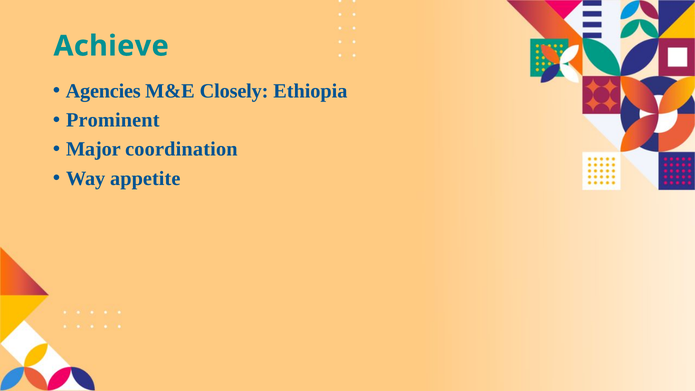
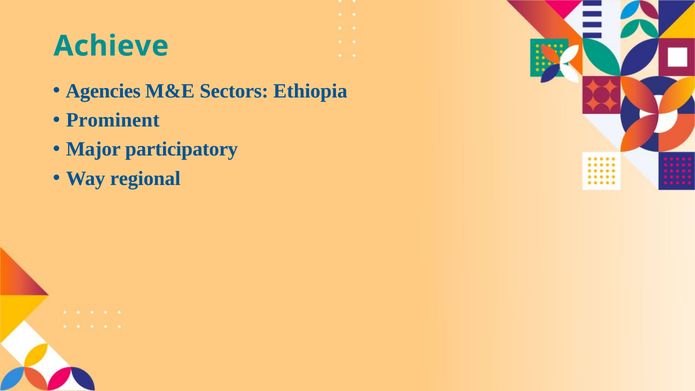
Closely: Closely -> Sectors (234, 91)
coordination: coordination -> participatory (182, 149)
appetite: appetite -> regional (145, 178)
